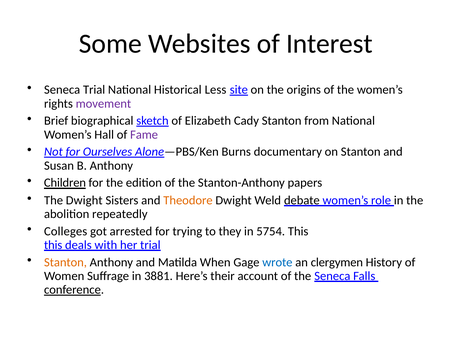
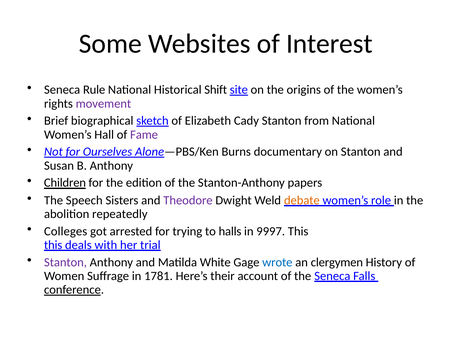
Seneca Trial: Trial -> Rule (94, 90)
Less: Less -> Shift (216, 90)
The Dwight: Dwight -> Speech (84, 200)
Theodore colour: orange -> purple (188, 200)
debate colour: black -> orange (302, 200)
they: they -> halls (230, 231)
5754: 5754 -> 9997 (271, 231)
Stanton colour: orange -> purple (65, 262)
When: When -> White (215, 262)
3881: 3881 -> 1781 (159, 276)
